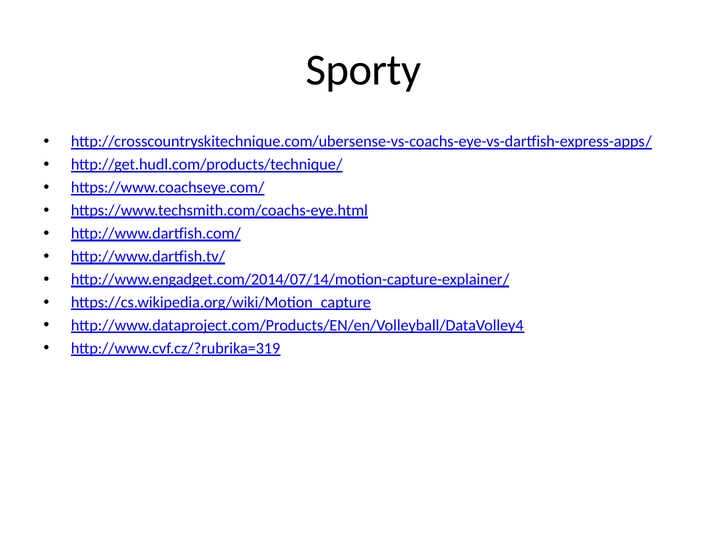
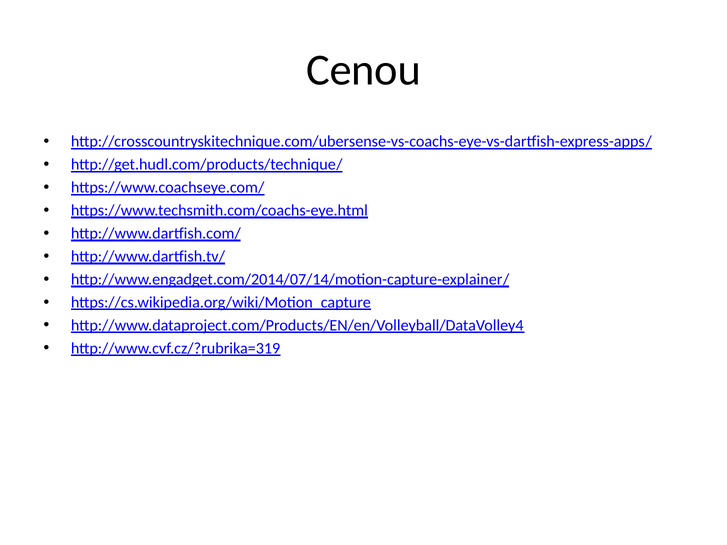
Sporty: Sporty -> Cenou (364, 70)
